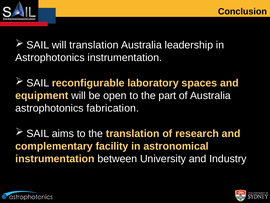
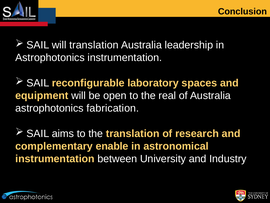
part: part -> real (167, 95)
facility: facility -> enable (112, 146)
